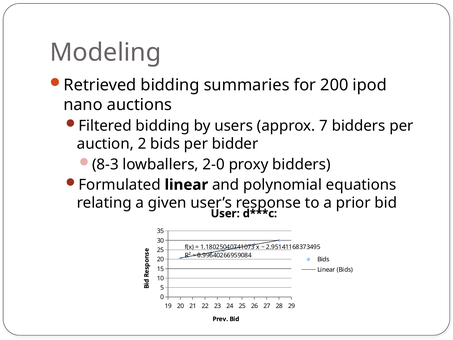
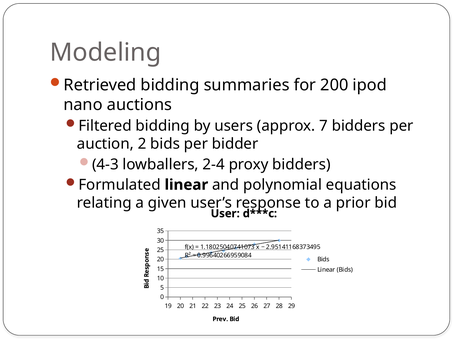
8-3: 8-3 -> 4-3 (105, 164)
2-0: 2-0 -> 2-4 (214, 164)
